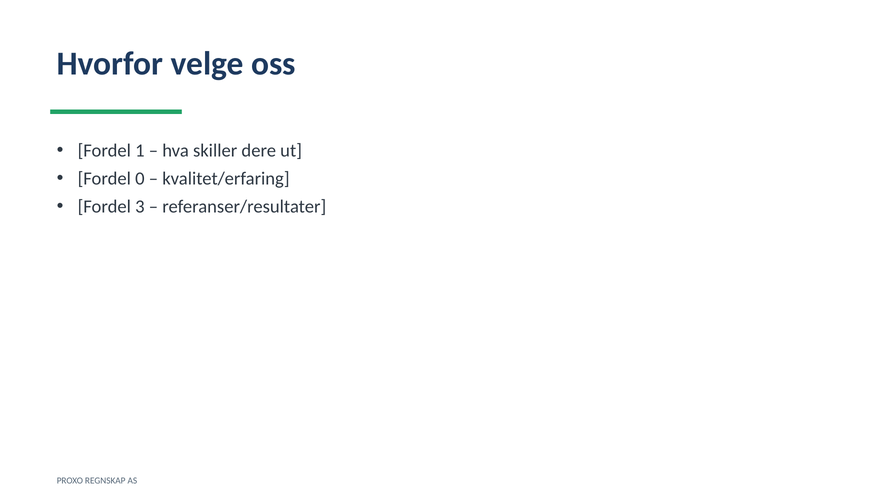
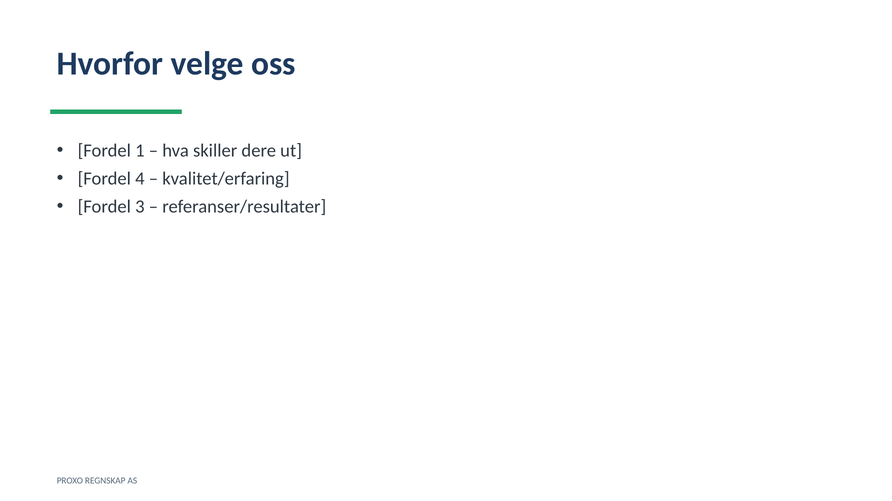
0: 0 -> 4 (140, 179)
